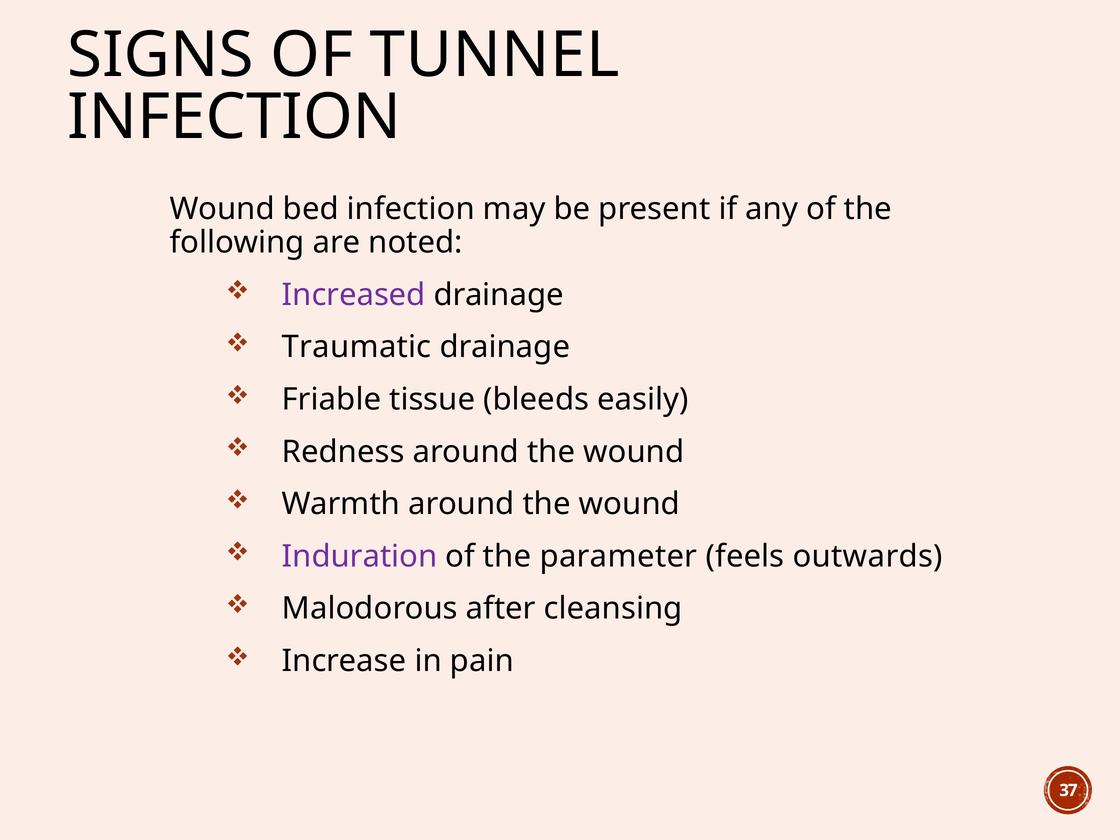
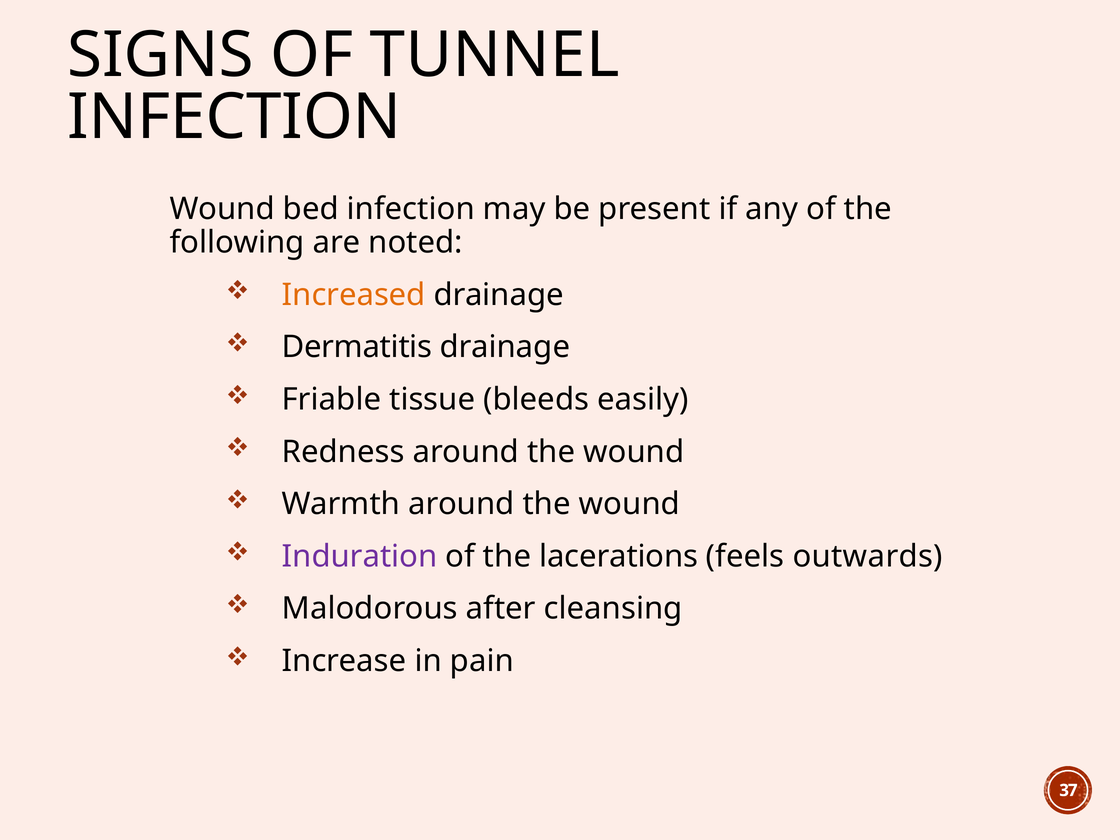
Increased colour: purple -> orange (354, 295)
Traumatic: Traumatic -> Dermatitis (357, 347)
parameter: parameter -> lacerations (619, 556)
